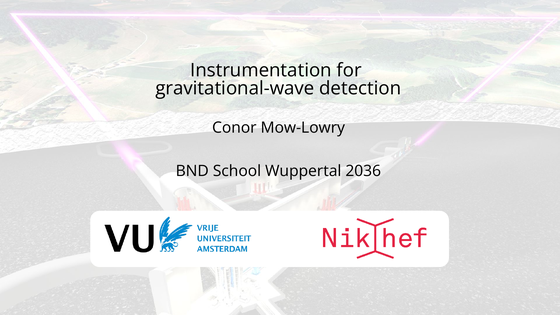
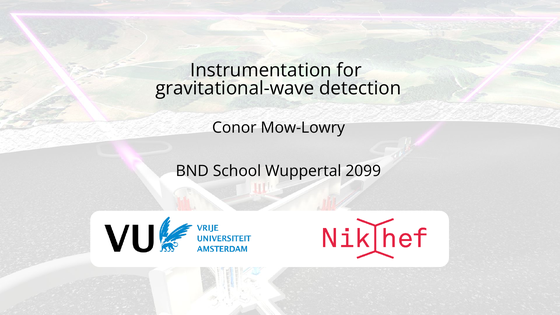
2036: 2036 -> 2099 (363, 171)
